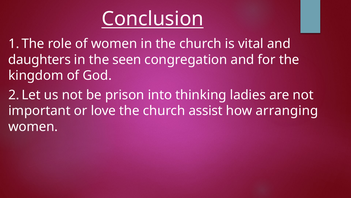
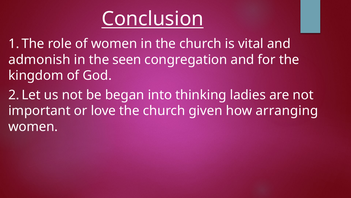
daughters: daughters -> admonish (39, 59)
prison: prison -> began (125, 95)
assist: assist -> given (206, 111)
